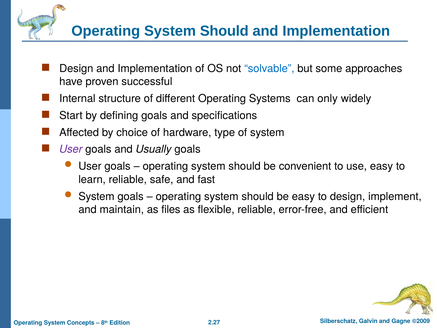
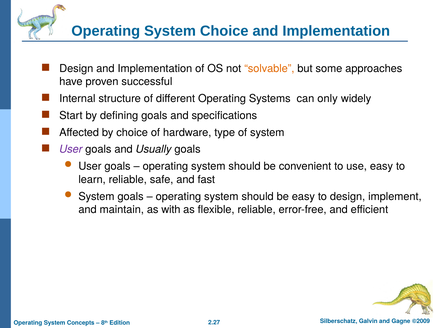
Should: Should -> Choice (224, 31)
solvable colour: blue -> orange (269, 68)
files: files -> with (171, 209)
